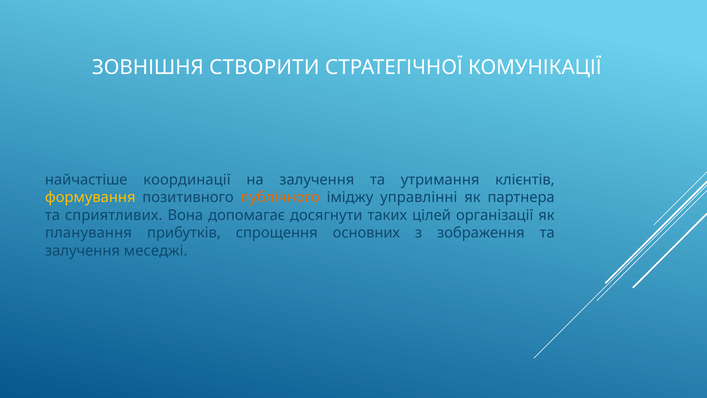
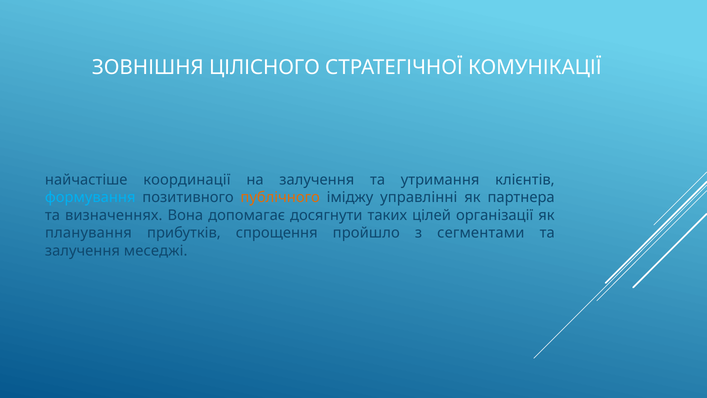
СТВОРИТИ: СТВОРИТИ -> ЦІЛІСНОГО (265, 68)
формування colour: yellow -> light blue (90, 197)
сприятливих: сприятливих -> визначеннях (114, 215)
основних: основних -> пройшло (366, 233)
зображення: зображення -> сегментами (481, 233)
